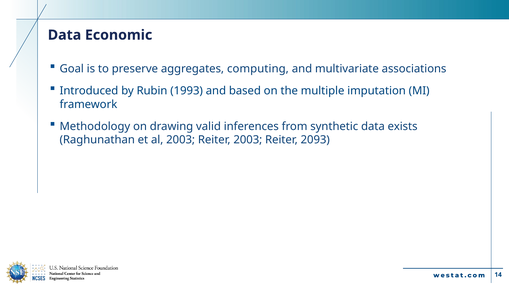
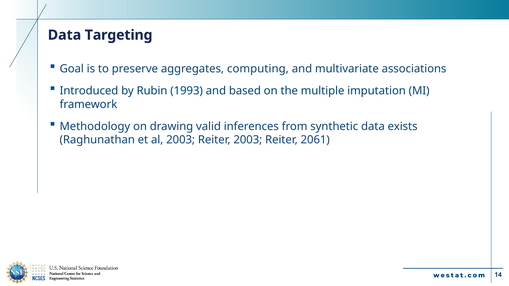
Economic: Economic -> Targeting (119, 35)
2093: 2093 -> 2061 (315, 140)
